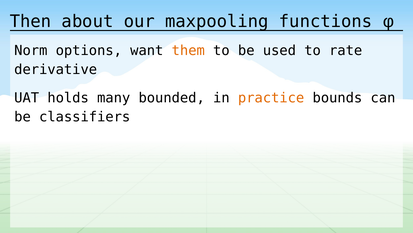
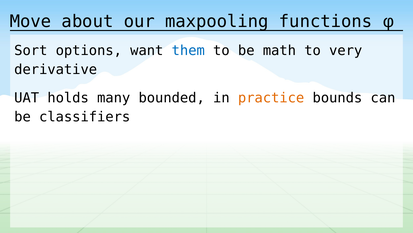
Then: Then -> Move (31, 21)
Norm: Norm -> Sort (31, 50)
them colour: orange -> blue (188, 50)
used: used -> math (279, 50)
rate: rate -> very (346, 50)
